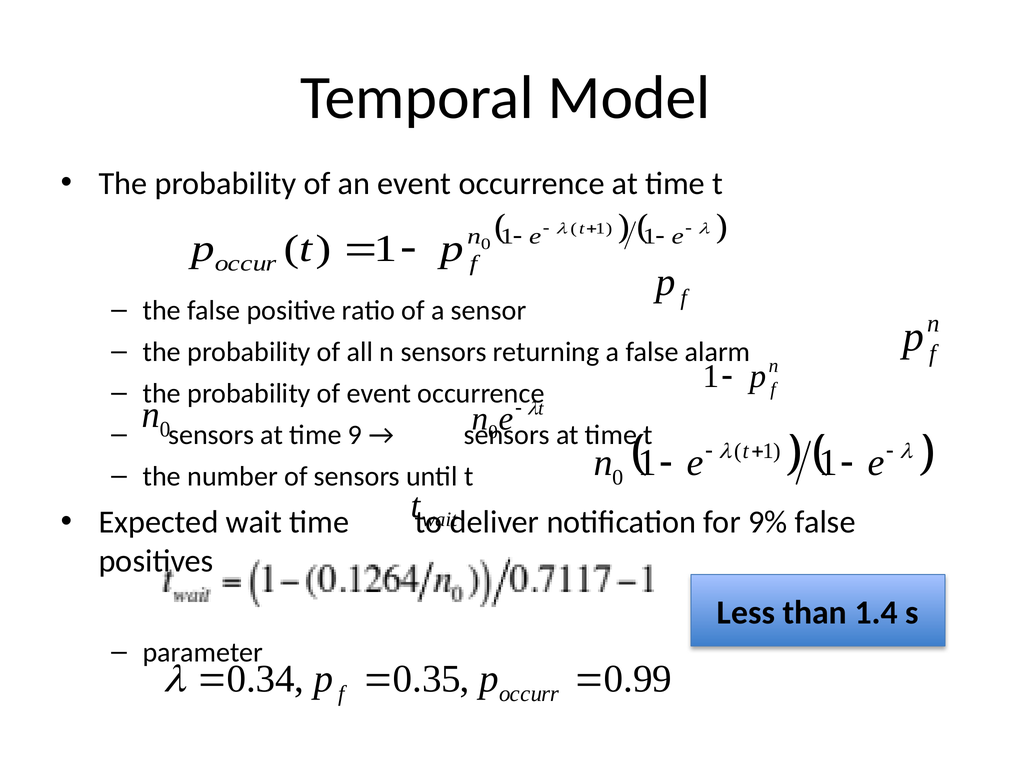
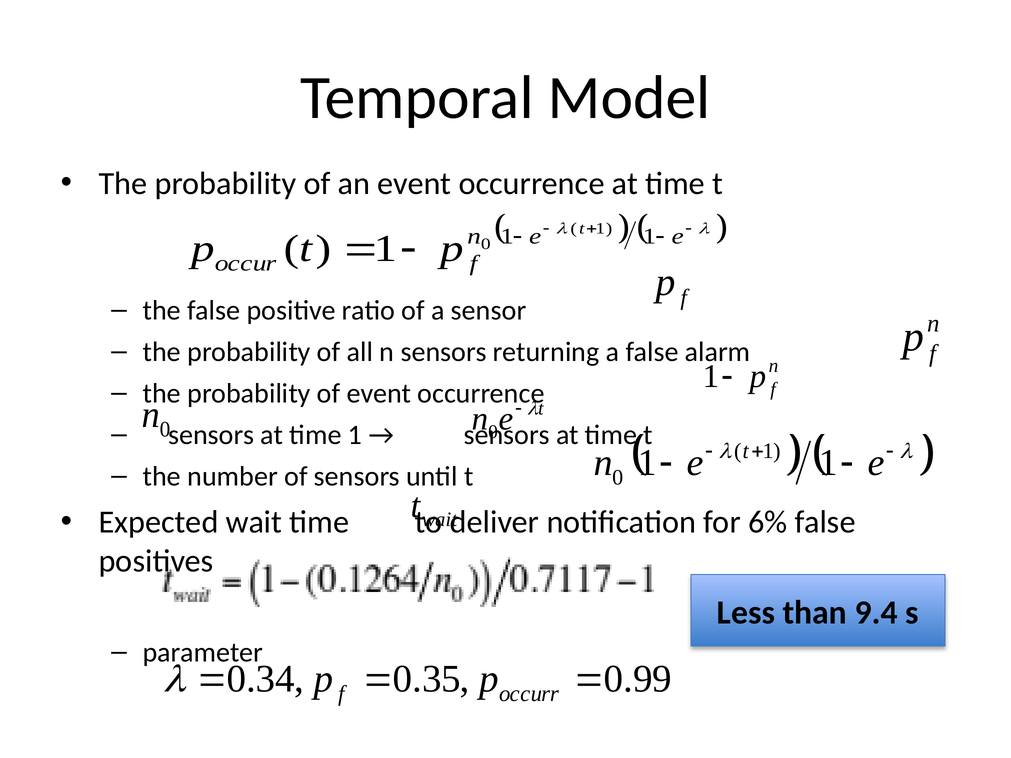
time 9: 9 -> 1 (355, 435)
9%: 9% -> 6% (768, 522)
1.4: 1.4 -> 9.4 (876, 613)
